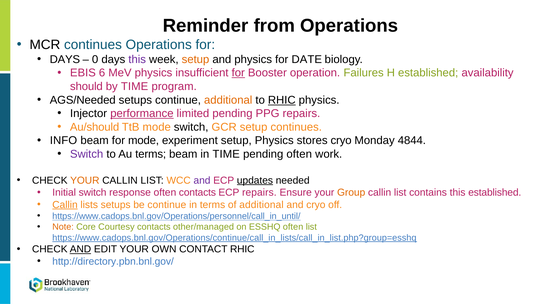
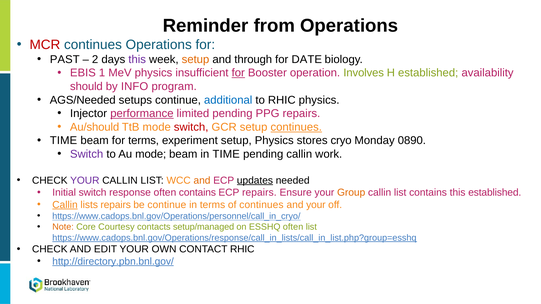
MCR colour: black -> red (45, 45)
DAYS: DAYS -> PAST (65, 59)
0: 0 -> 2 (95, 59)
and physics: physics -> through (253, 59)
6: 6 -> 1 (102, 73)
Failures: Failures -> Involves (364, 73)
by TIME: TIME -> INFO (135, 87)
additional colour: orange -> blue (228, 100)
RHIC underline: present -> none (282, 100)
switch colour: black -> red (191, 127)
continues underline: none -> present (296, 127)
INFO: INFO -> TIME (64, 141)
for mode: mode -> terms (144, 141)
4844: 4844 -> 0890 (412, 141)
Au terms: terms -> mode (151, 154)
pending often: often -> callin (299, 154)
YOUR colour: orange -> purple (85, 181)
and colour: purple -> orange (202, 181)
often contacts: contacts -> contains (197, 193)
lists setups: setups -> repairs (116, 205)
of additional: additional -> continues (261, 205)
and cryo: cryo -> your (316, 205)
https://www.cadops.bnl.gov/Operations/personnel/call_in_until/: https://www.cadops.bnl.gov/Operations/personnel/call_in_until/ -> https://www.cadops.bnl.gov/Operations/personnel/call_in_cryo/ (176, 216)
other/managed: other/managed -> setup/managed (204, 227)
https://www.cadops.bnl.gov/Operations/continue/call_in_lists/call_in_list.php?group=esshq: https://www.cadops.bnl.gov/Operations/continue/call_in_lists/call_in_list.php?group=esshq -> https://www.cadops.bnl.gov/Operations/response/call_in_lists/call_in_list.php?group=esshq (234, 238)
AND underline: present -> none (80, 250)
http://directory.pbn.bnl.gov/ underline: none -> present (113, 262)
